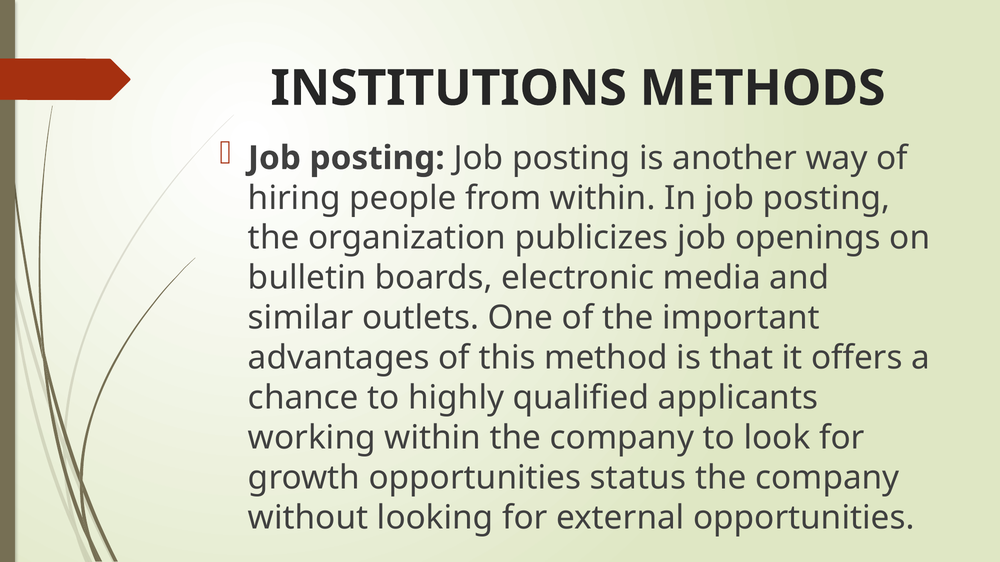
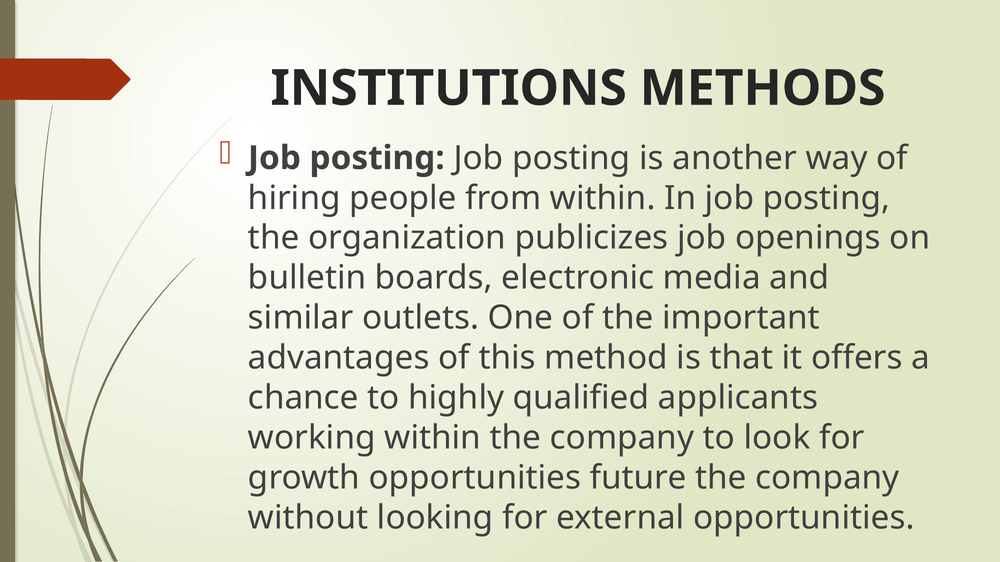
status: status -> future (638, 478)
